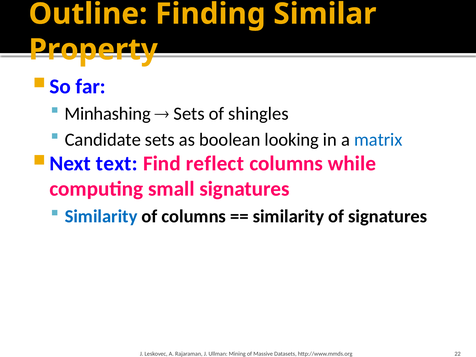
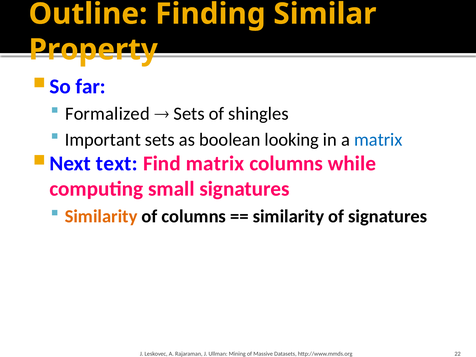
Minhashing: Minhashing -> Formalized (107, 114)
Candidate: Candidate -> Important (103, 140)
Find reflect: reflect -> matrix (215, 164)
Similarity colour: blue -> orange (101, 216)
